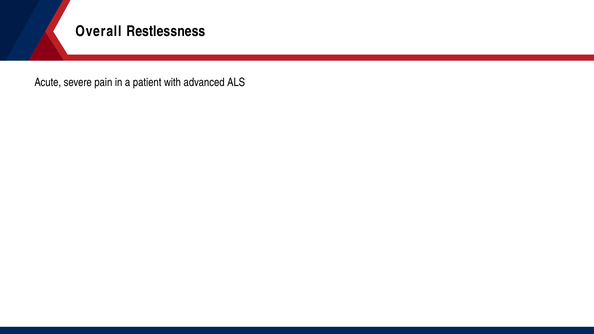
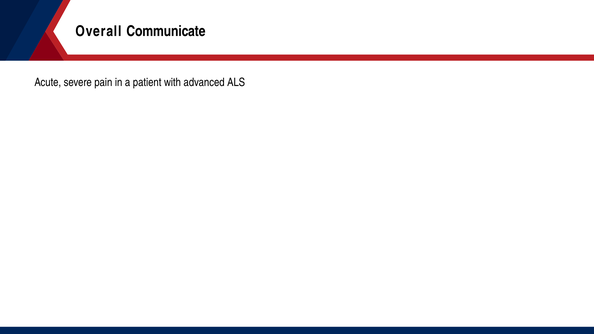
Restlessness: Restlessness -> Communicate (166, 31)
